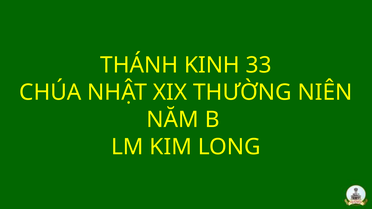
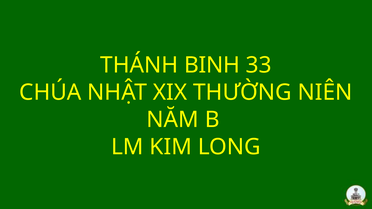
KINH: KINH -> BINH (212, 65)
